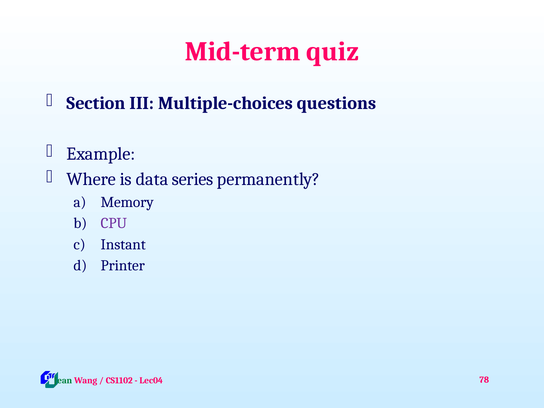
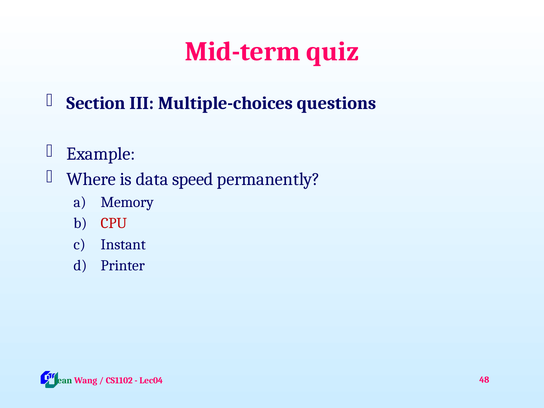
series: series -> speed (193, 179)
CPU colour: purple -> red (114, 223)
78: 78 -> 48 (484, 380)
